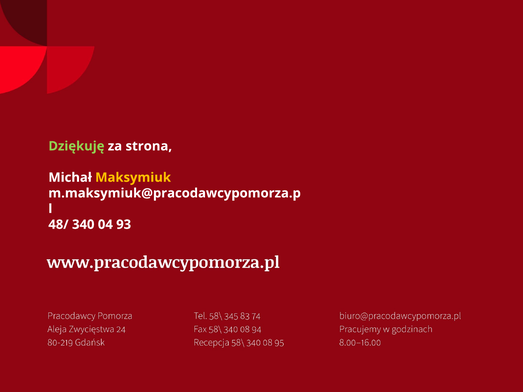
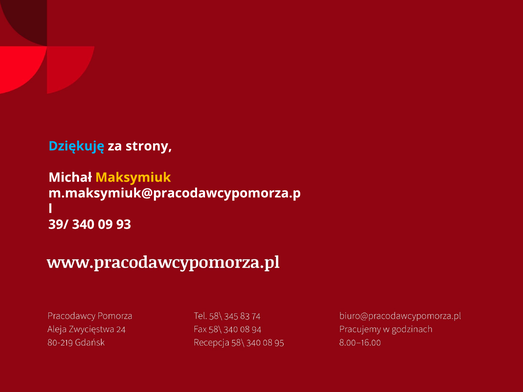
Dziękuję colour: light green -> light blue (76, 146)
strona: strona -> strony (149, 146)
48/: 48/ -> 39/ (58, 225)
04: 04 -> 09 (105, 225)
